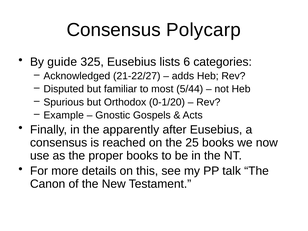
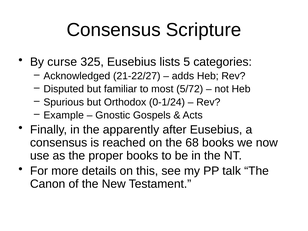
Polycarp: Polycarp -> Scripture (204, 30)
guide: guide -> curse (62, 62)
6: 6 -> 5 (187, 62)
5/44: 5/44 -> 5/72 (190, 89)
0-1/20: 0-1/20 -> 0-1/24 (167, 102)
25: 25 -> 68 (192, 143)
